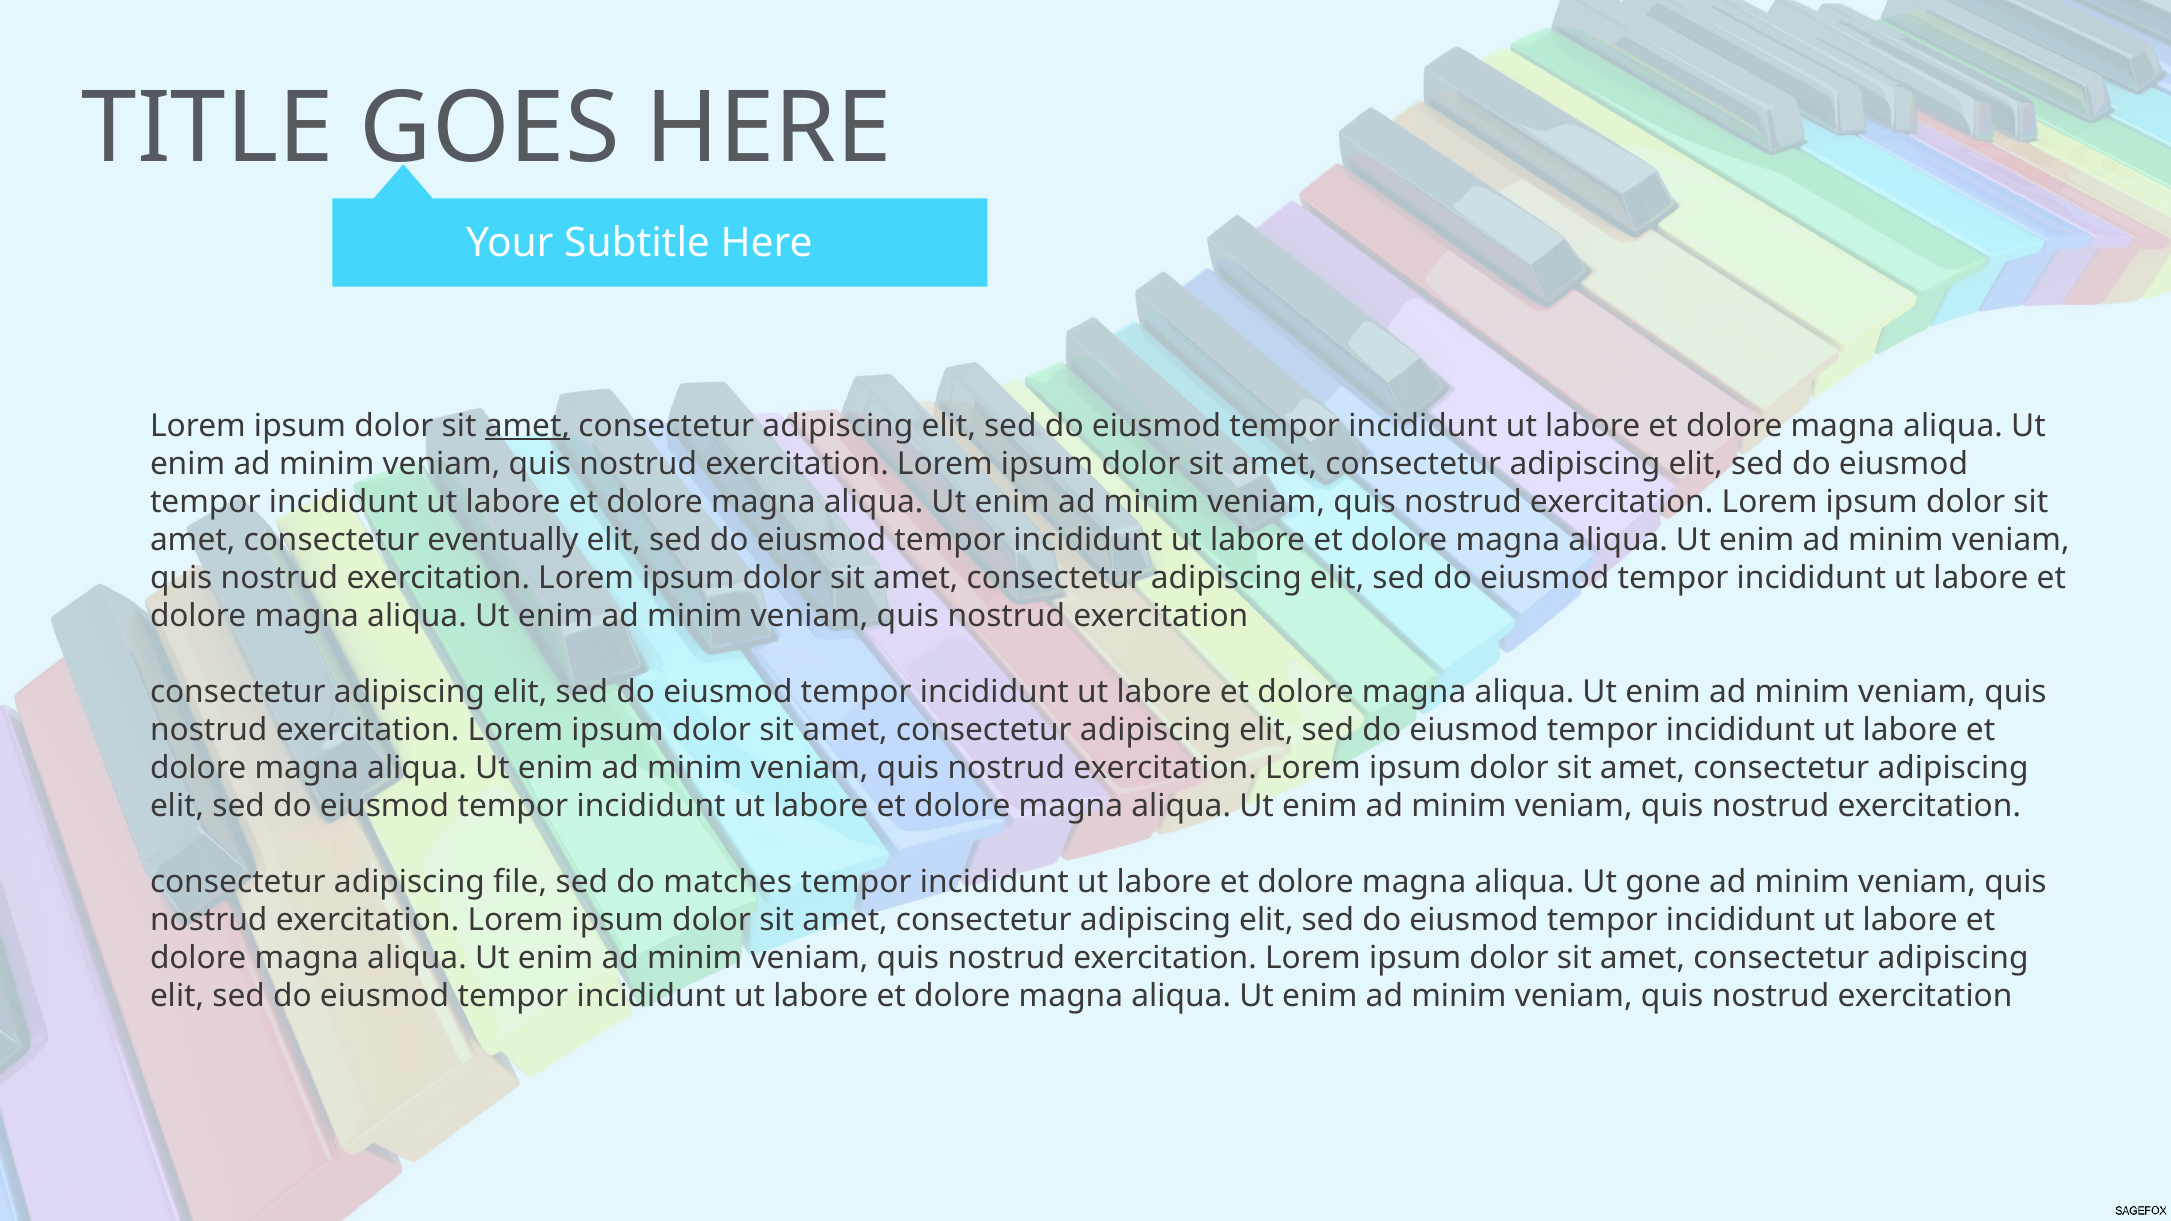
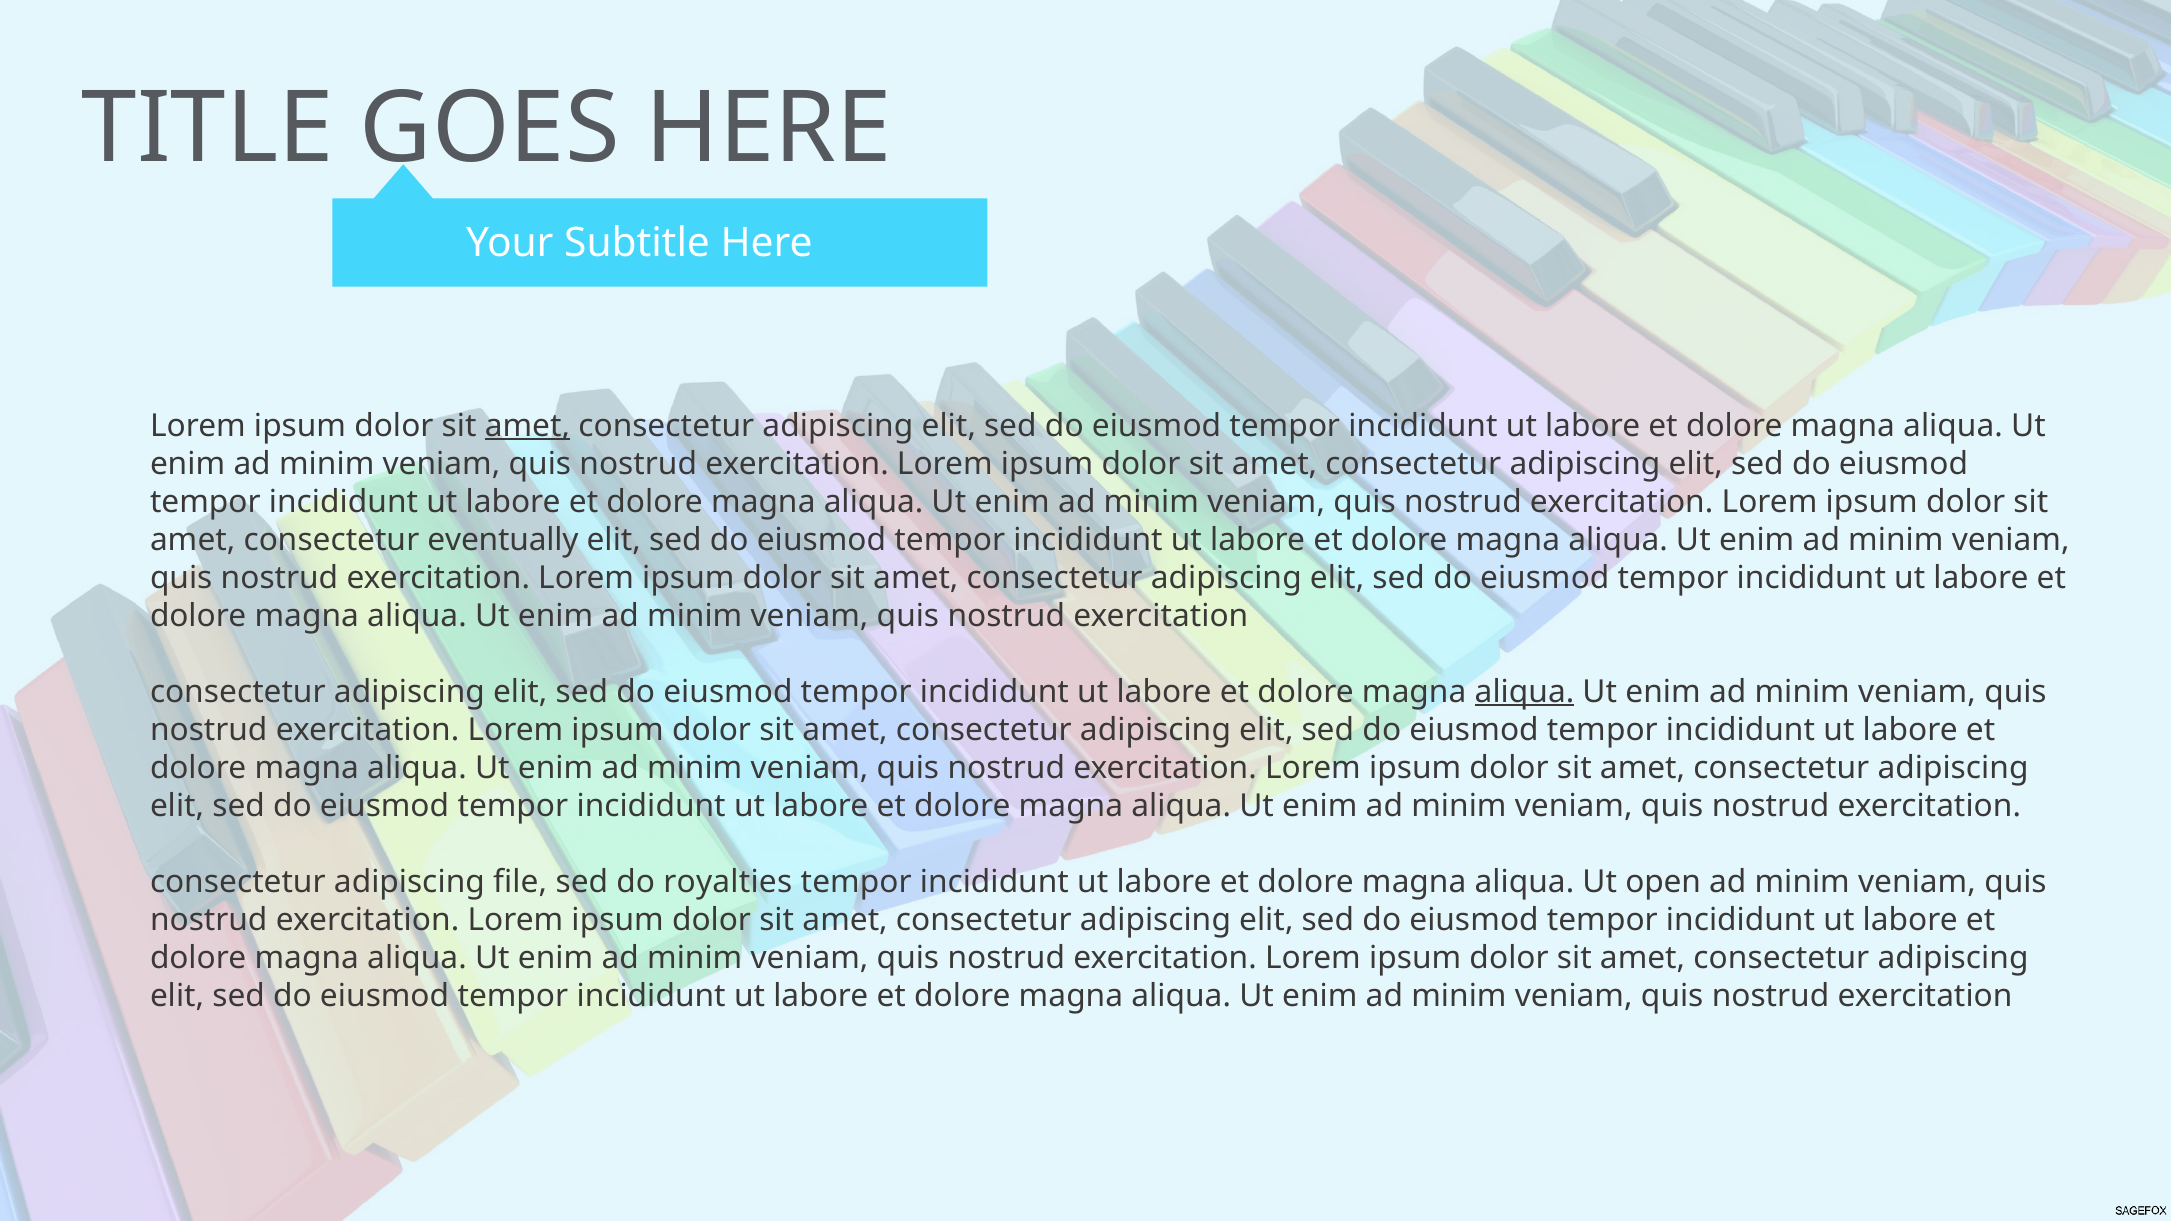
aliqua underline: none -> present (1525, 692)
matches: matches -> royalties (728, 882)
gone: gone -> open (1663, 882)
